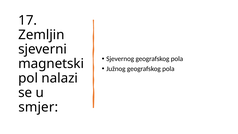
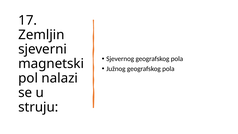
smjer: smjer -> struju (38, 107)
